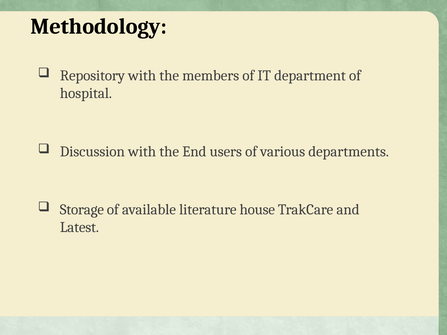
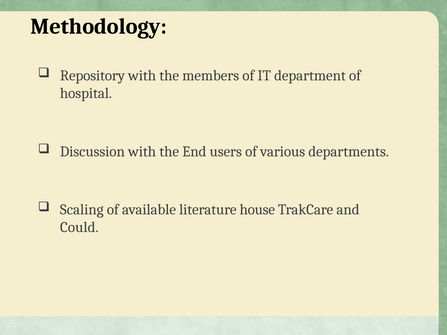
Storage: Storage -> Scaling (82, 210)
Latest: Latest -> Could (79, 228)
